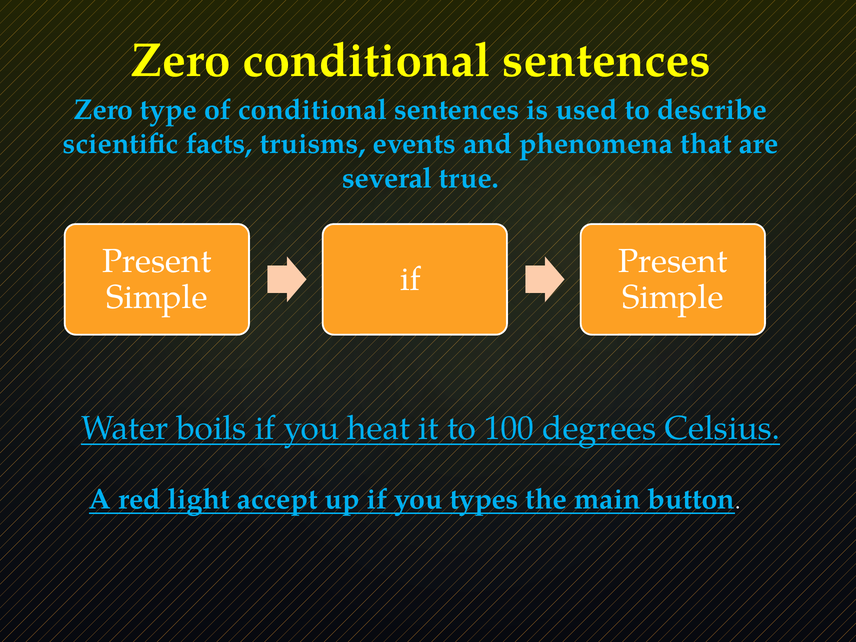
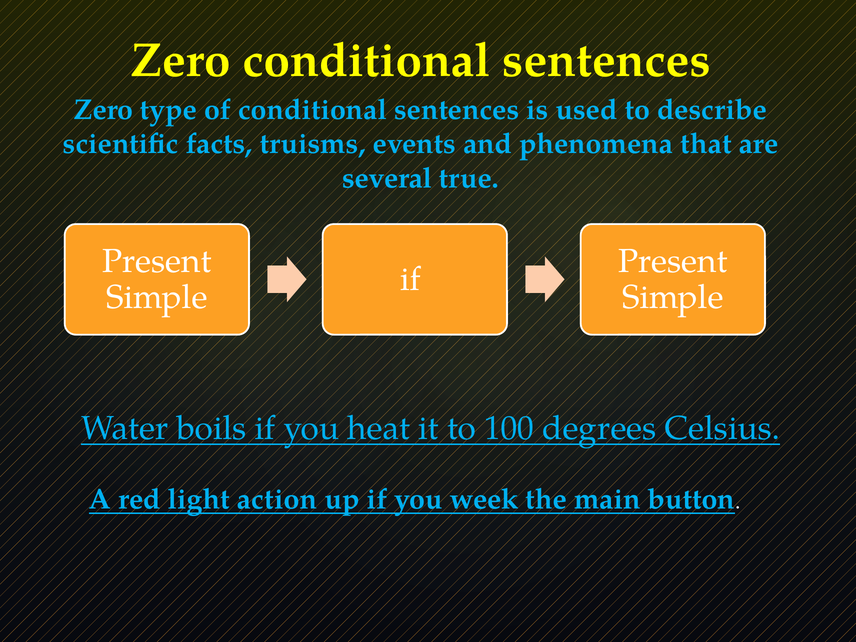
accept: accept -> action (277, 499)
types: types -> week (484, 499)
